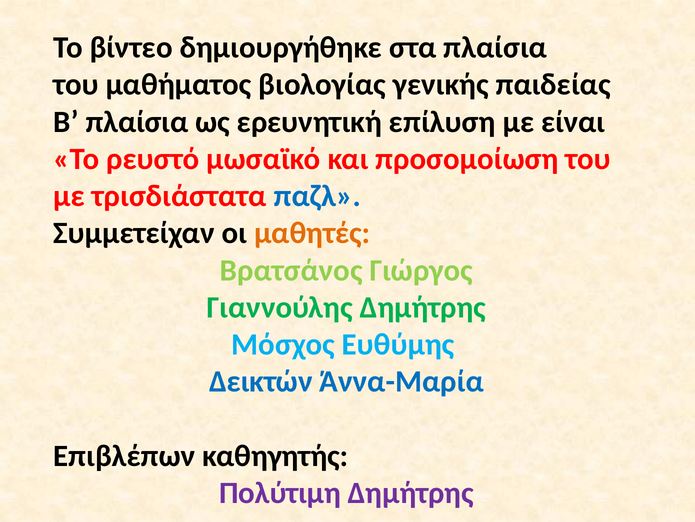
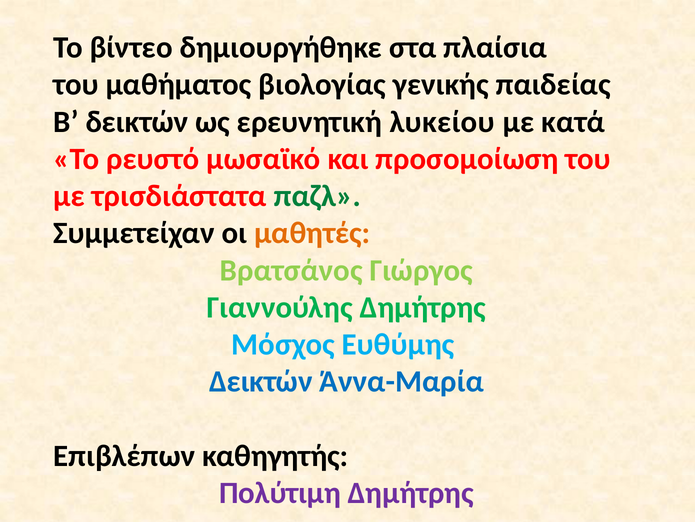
Β πλαίσια: πλαίσια -> δεικτών (137, 122)
επίλυση: επίλυση -> λυκείου (442, 122)
είναι: είναι -> κατά (573, 122)
παζλ colour: blue -> green (317, 196)
